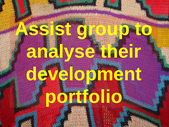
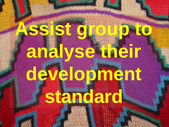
portfolio: portfolio -> standard (84, 96)
